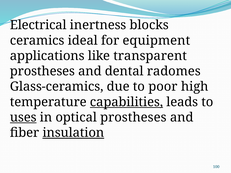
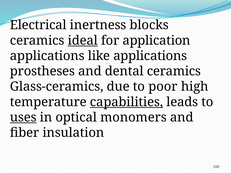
ideal underline: none -> present (83, 41)
equipment: equipment -> application (157, 41)
like transparent: transparent -> applications (150, 56)
dental radomes: radomes -> ceramics (174, 71)
optical prostheses: prostheses -> monomers (133, 118)
insulation underline: present -> none (73, 133)
